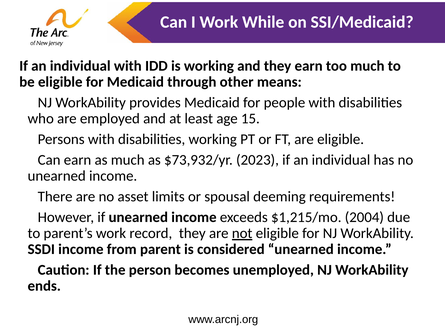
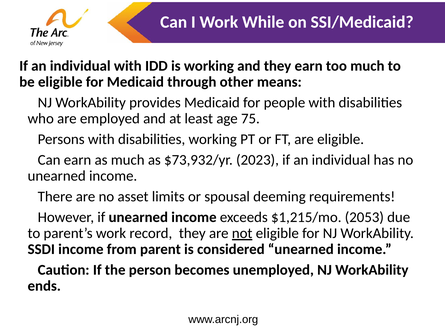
15: 15 -> 75 (250, 118)
2004: 2004 -> 2053 (364, 217)
